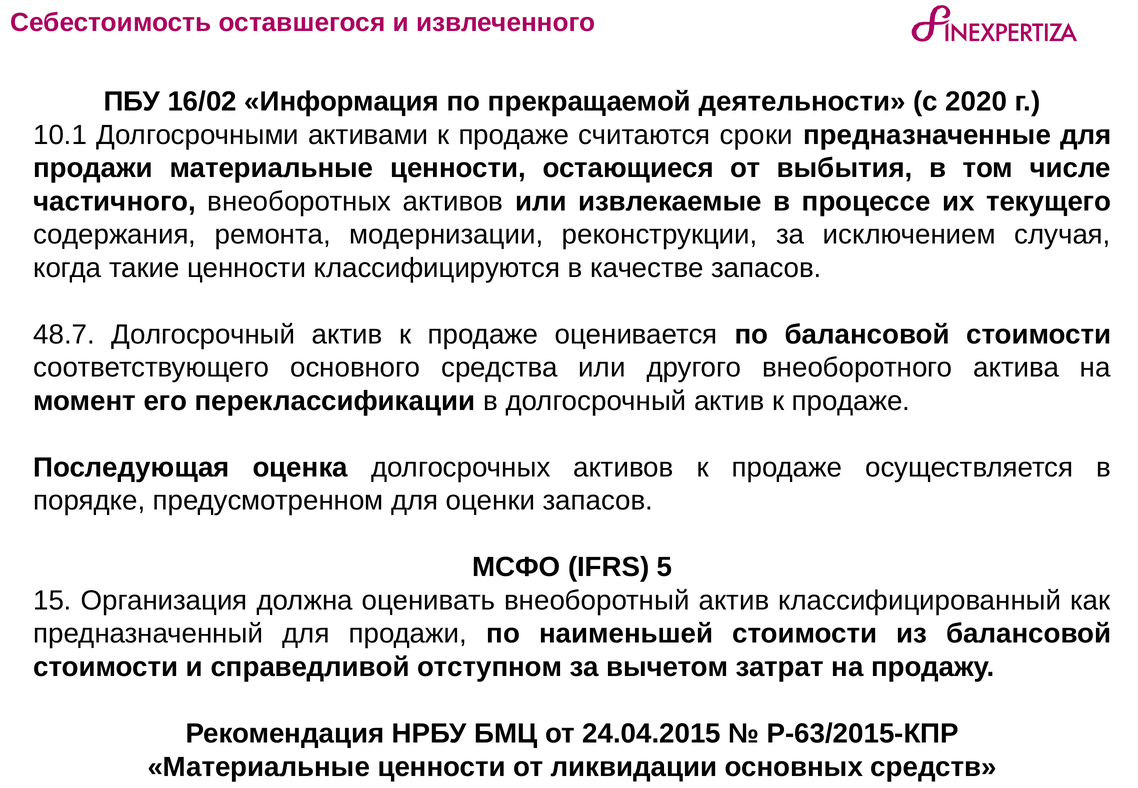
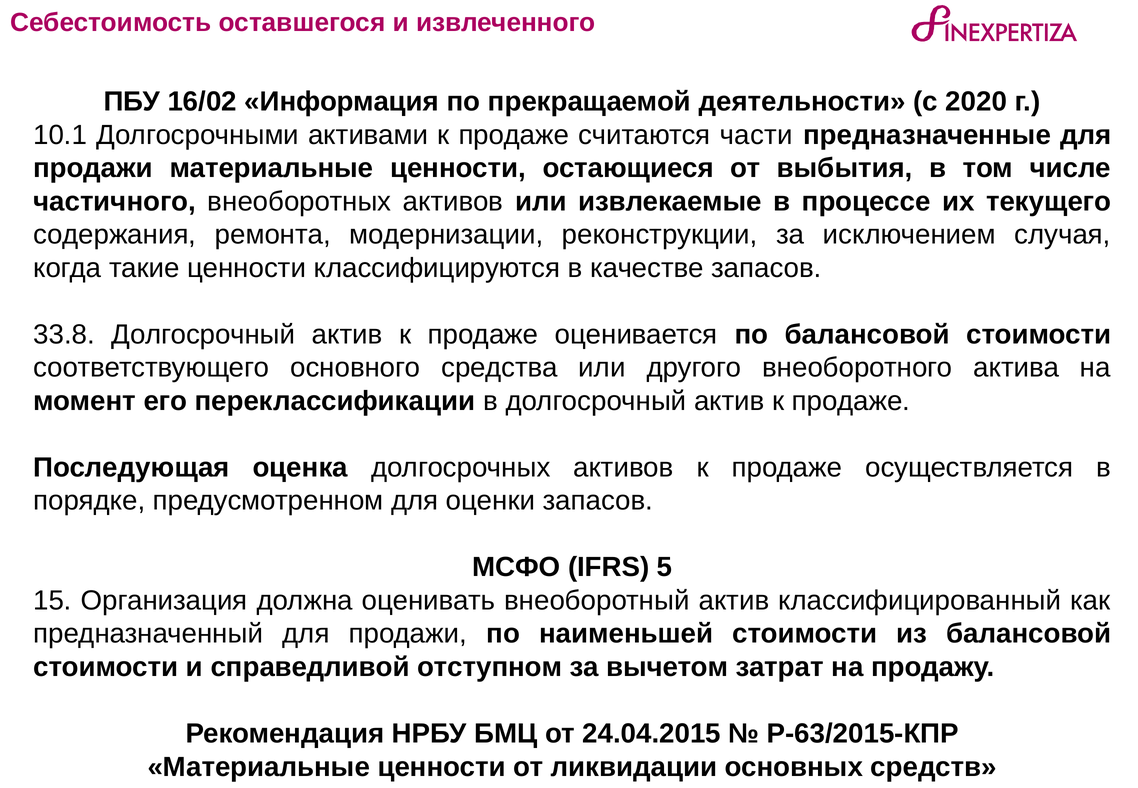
сроки: сроки -> части (756, 135)
48.7: 48.7 -> 33.8 (64, 334)
